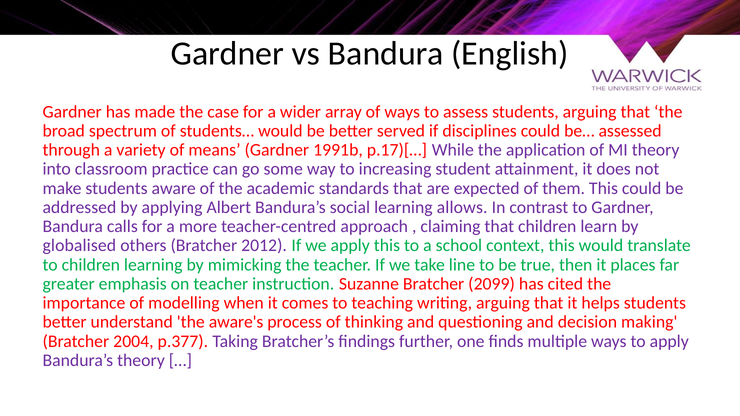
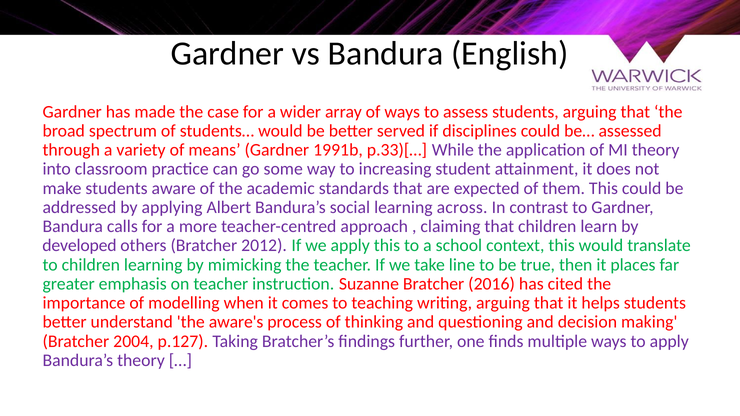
p.17)[…: p.17)[… -> p.33)[… (397, 150)
allows: allows -> across (462, 207)
globalised: globalised -> developed (79, 246)
2099: 2099 -> 2016 (492, 284)
p.377: p.377 -> p.127 (183, 341)
